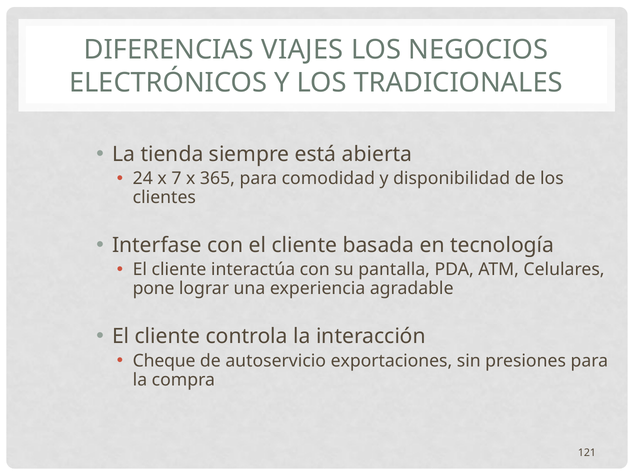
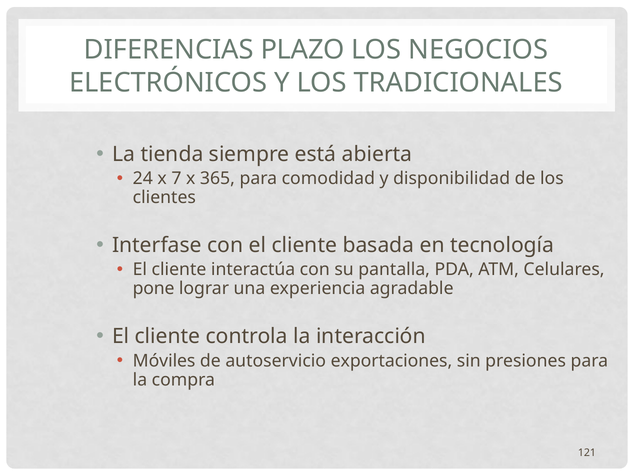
VIAJES: VIAJES -> PLAZO (303, 50)
Cheque: Cheque -> Móviles (164, 361)
